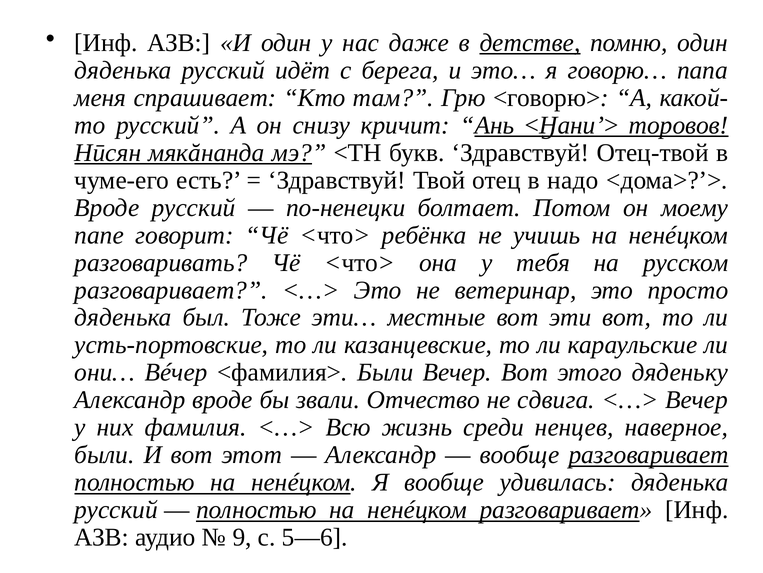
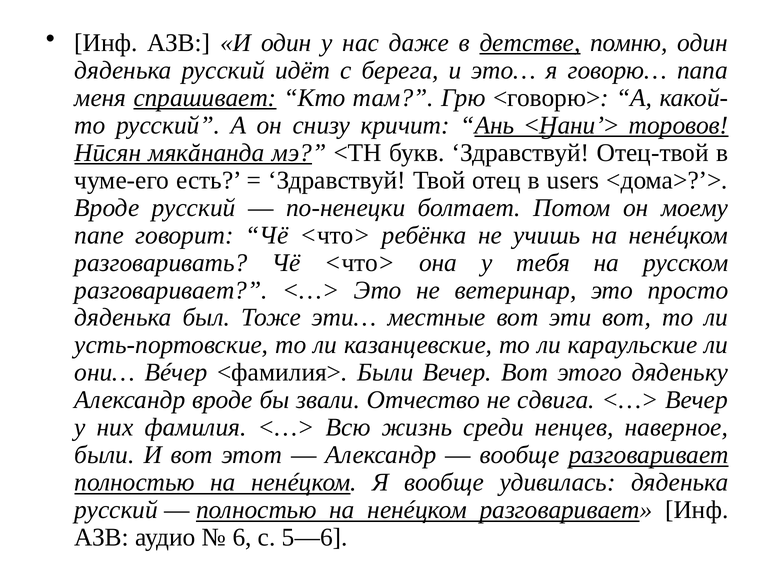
спрашивает underline: none -> present (205, 98)
надо: надо -> users (573, 180)
9: 9 -> 6 (242, 537)
